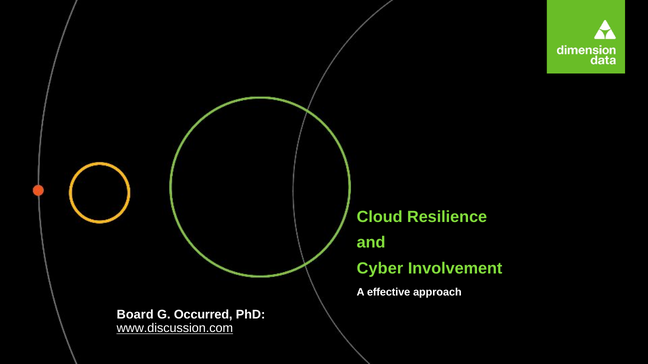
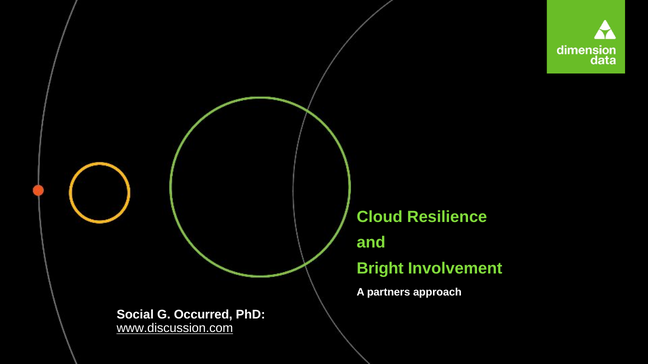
Cyber: Cyber -> Bright (380, 269)
effective: effective -> partners (389, 293)
Board: Board -> Social (135, 315)
